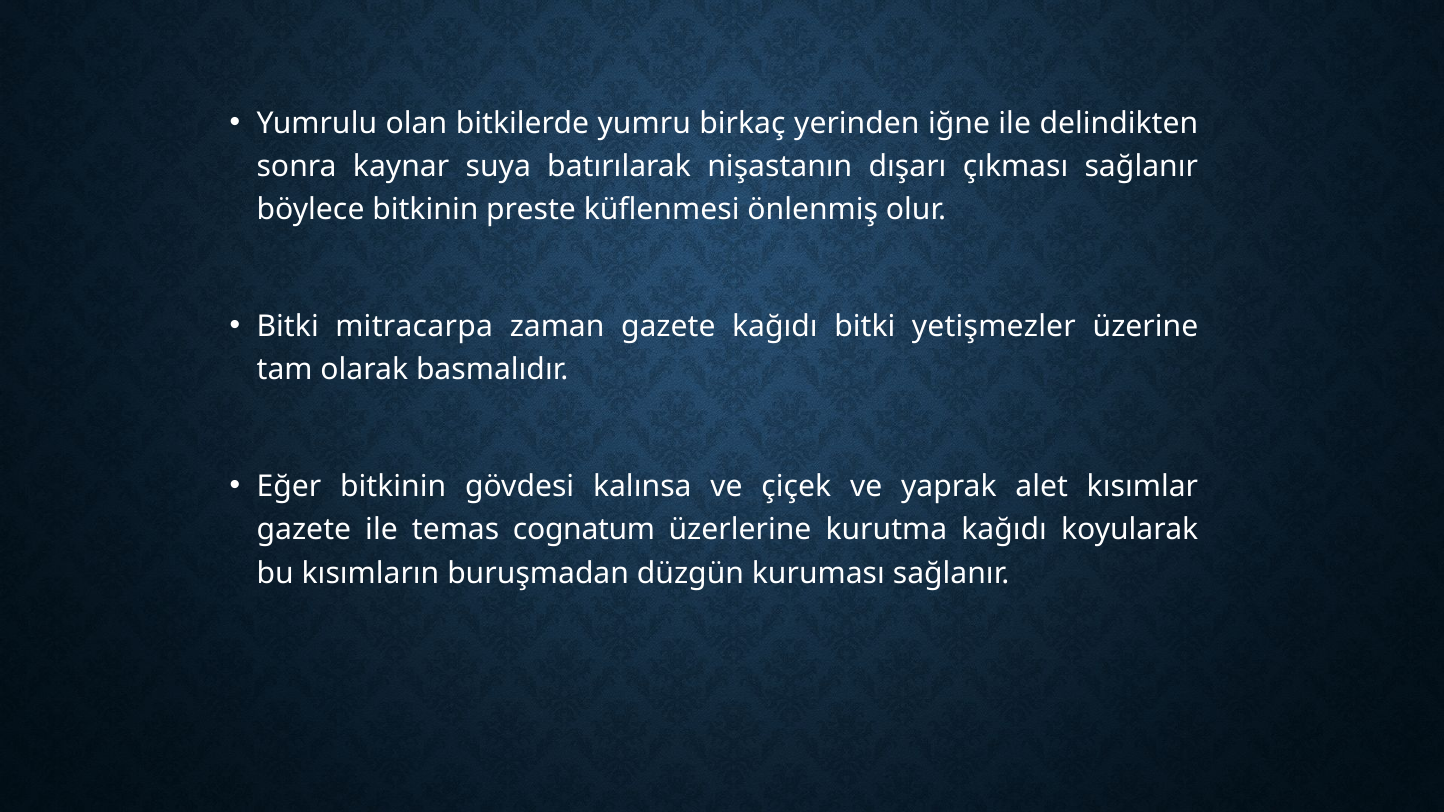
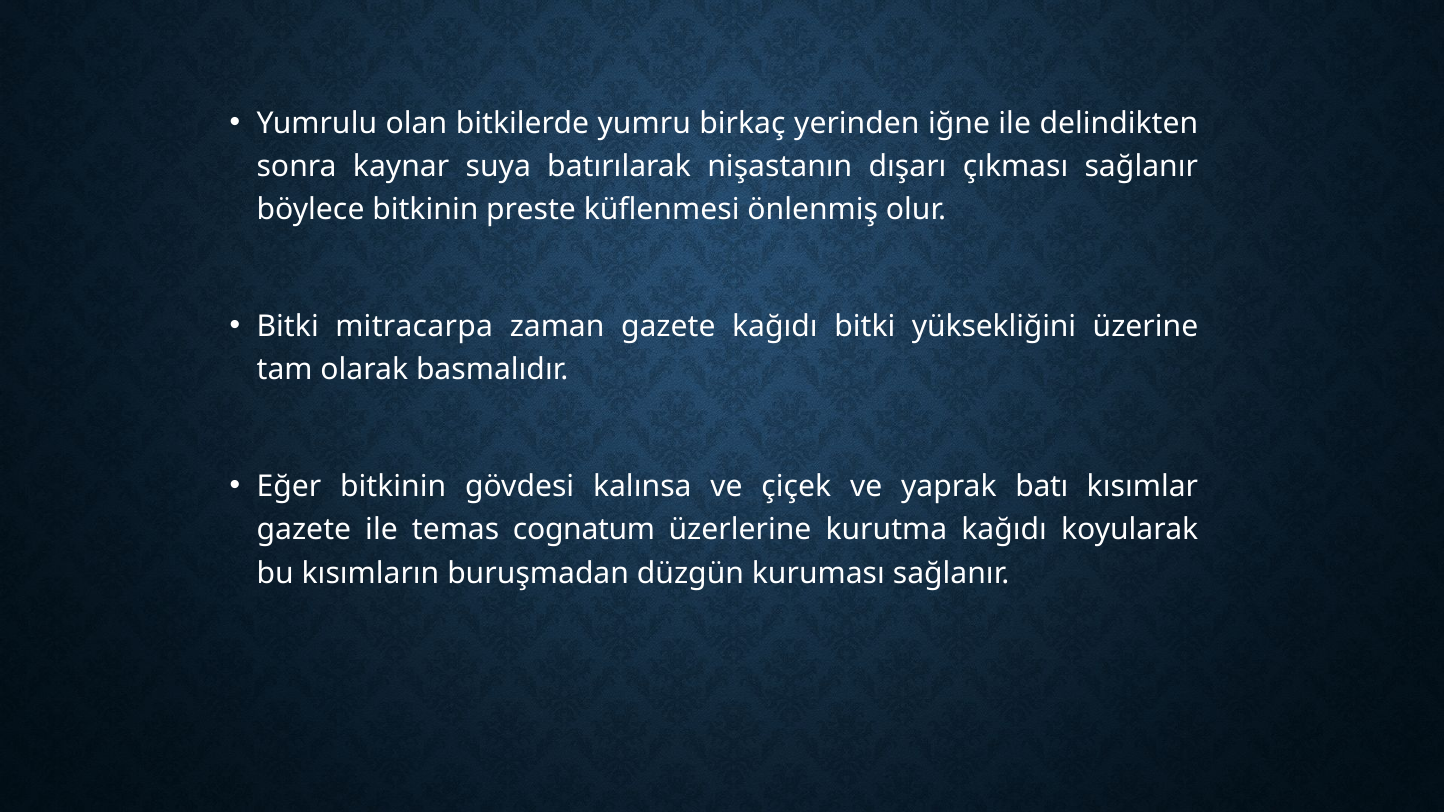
yetişmezler: yetişmezler -> yüksekliğini (994, 327)
alet: alet -> batı (1042, 487)
